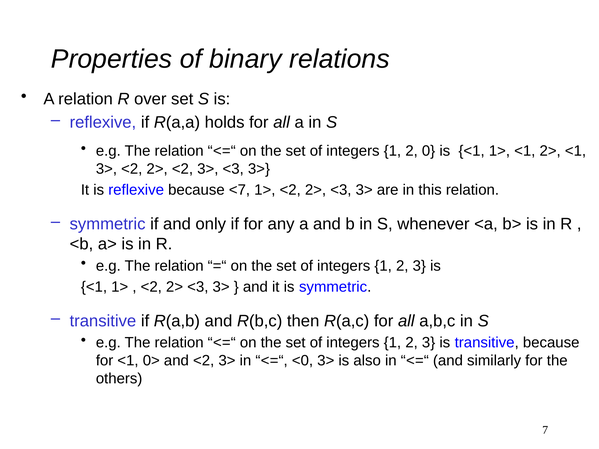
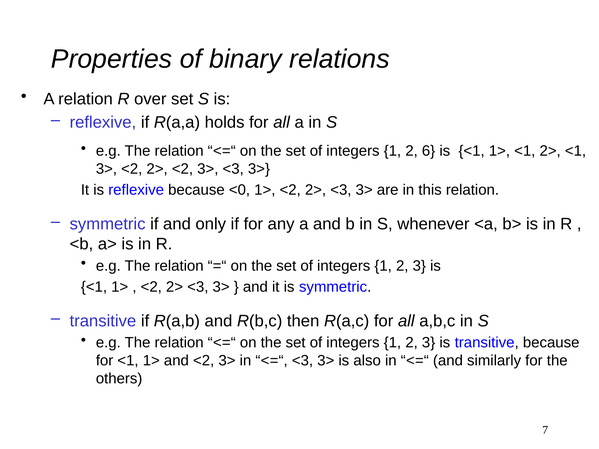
0: 0 -> 6 (429, 151)
<7: <7 -> <0 (239, 190)
for <1 0>: 0> -> 1> (151, 361)
<0: <0 -> <3 (302, 361)
